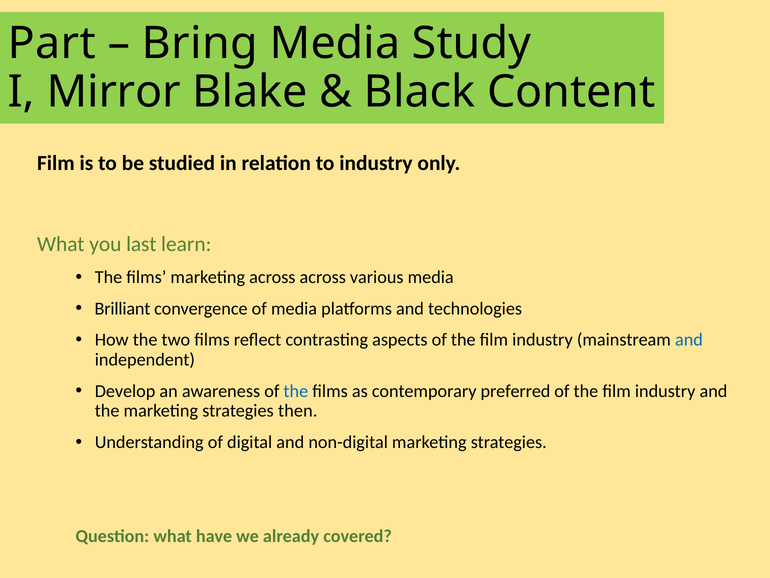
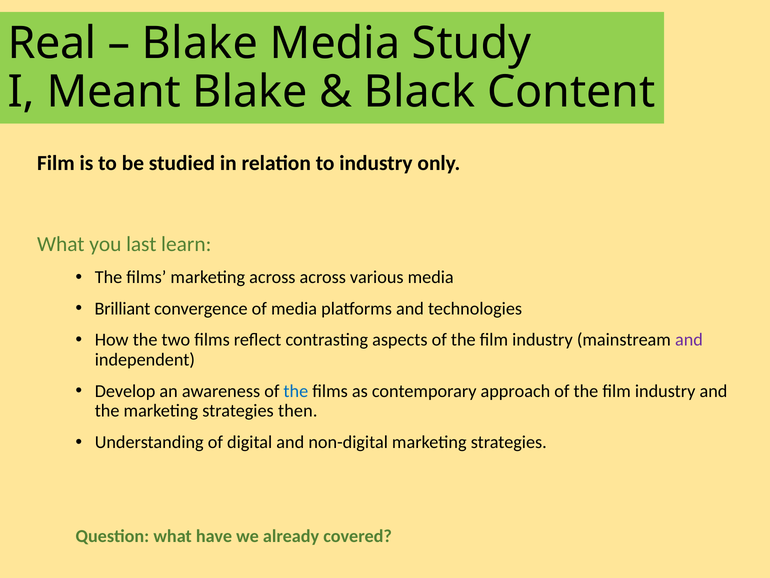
Part: Part -> Real (52, 43)
Bring: Bring -> Blake (200, 43)
Mirror: Mirror -> Meant (114, 92)
and colour: blue -> purple (689, 340)
preferred: preferred -> approach (515, 391)
